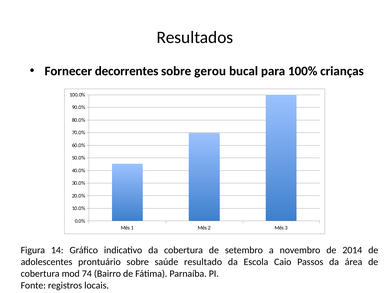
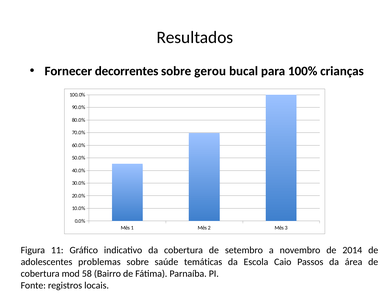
14: 14 -> 11 (57, 250)
prontuário: prontuário -> problemas (99, 261)
resultado: resultado -> temáticas (203, 261)
74: 74 -> 58 (87, 273)
